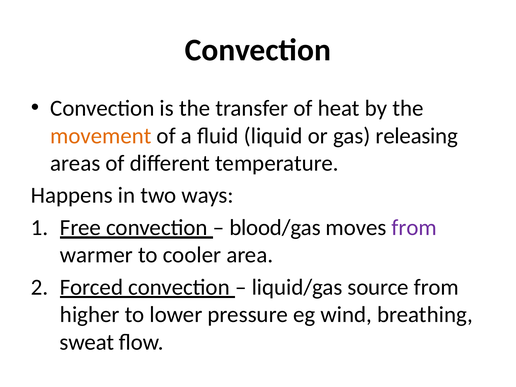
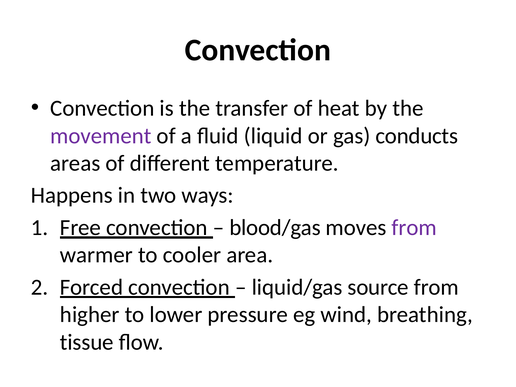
movement colour: orange -> purple (101, 136)
releasing: releasing -> conducts (417, 136)
sweat: sweat -> tissue (87, 342)
